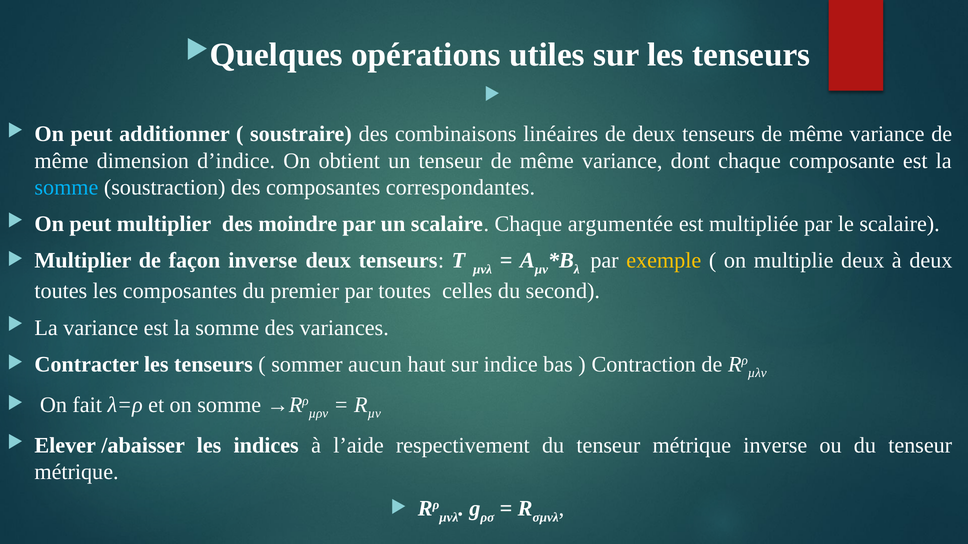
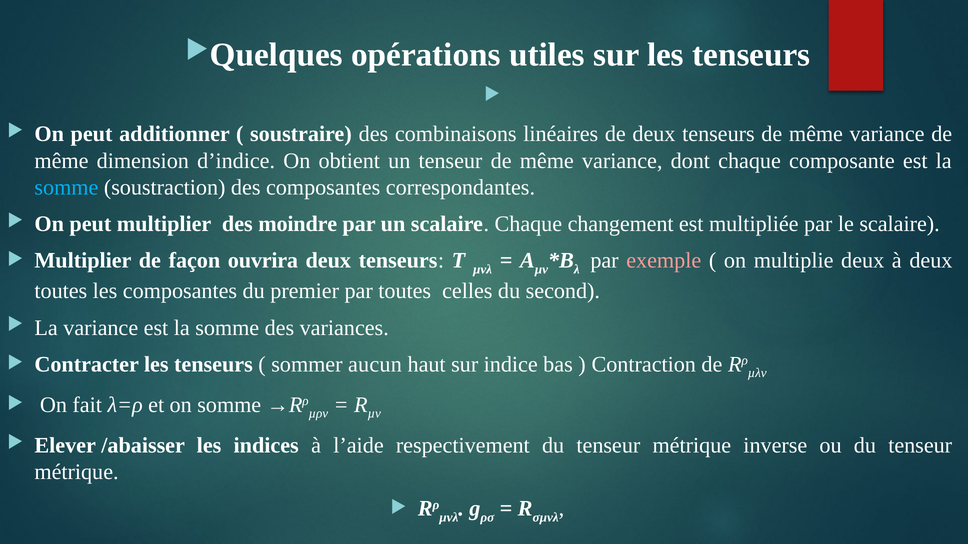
argumentée: argumentée -> changement (621, 224)
façon inverse: inverse -> ouvrira (263, 261)
exemple colour: yellow -> pink (664, 261)
